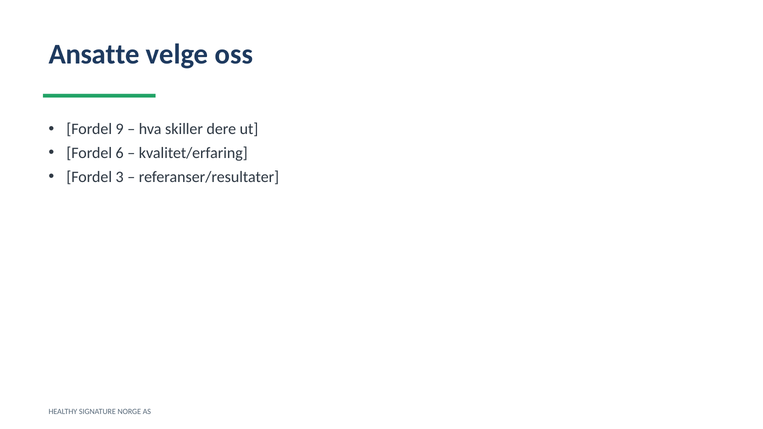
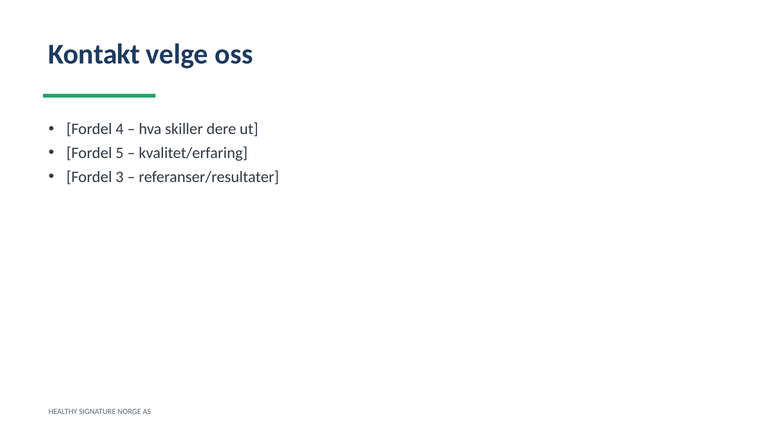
Ansatte: Ansatte -> Kontakt (94, 54)
9: 9 -> 4 (120, 129)
6: 6 -> 5 (120, 153)
